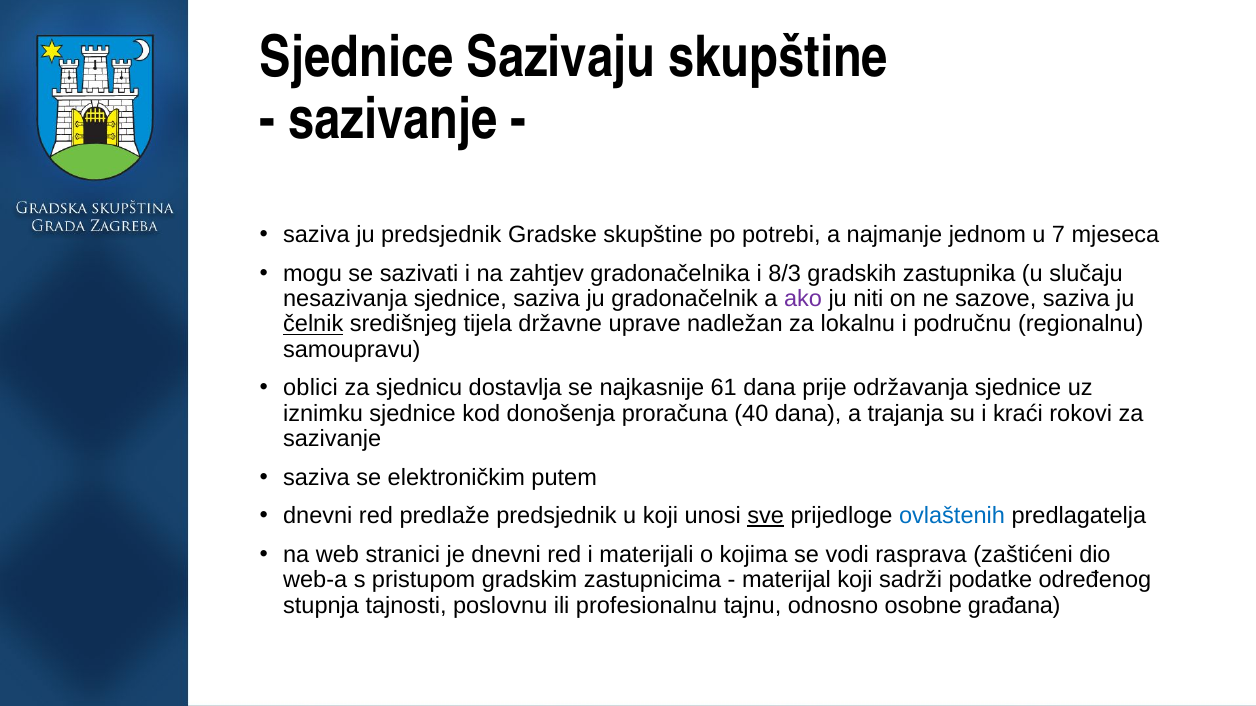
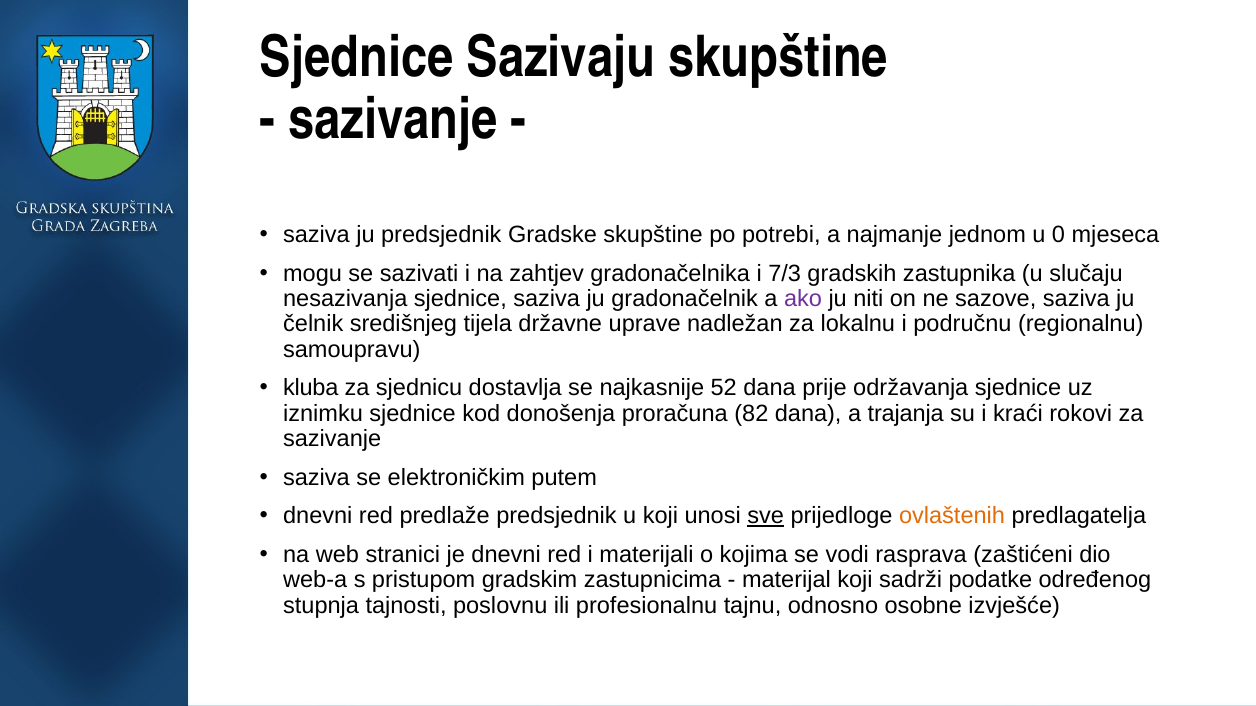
7: 7 -> 0 (1059, 235)
8/3: 8/3 -> 7/3 (785, 274)
čelnik underline: present -> none (313, 324)
oblici: oblici -> kluba (311, 388)
61: 61 -> 52 (724, 388)
40: 40 -> 82 (751, 414)
ovlaštenih colour: blue -> orange (952, 516)
građana: građana -> izvješće (1014, 606)
